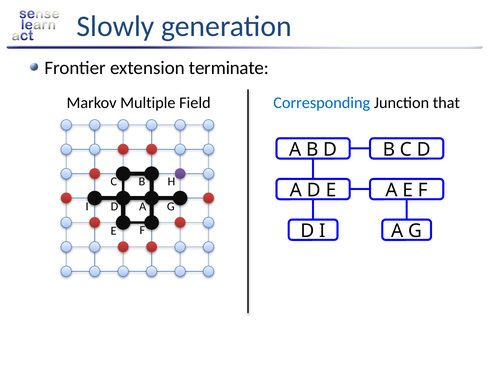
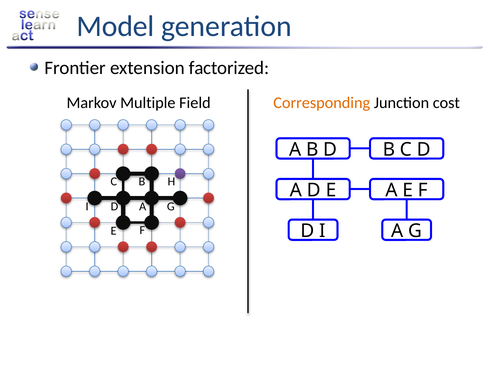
Slowly: Slowly -> Model (116, 26)
terminate: terminate -> factorized (229, 68)
Corresponding colour: blue -> orange (322, 103)
that: that -> cost (446, 103)
